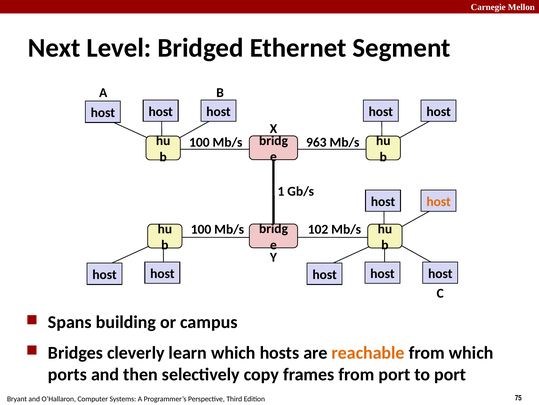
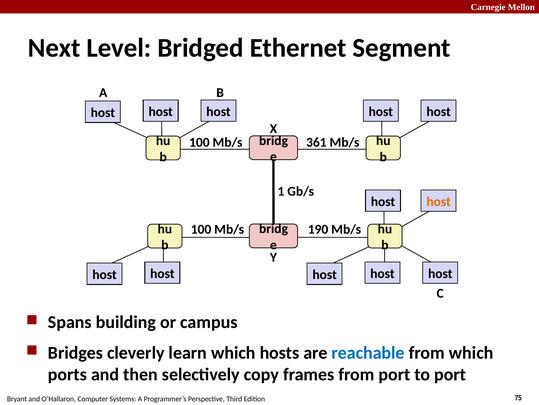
963: 963 -> 361 (316, 142)
102: 102 -> 190 (318, 229)
reachable colour: orange -> blue (368, 352)
